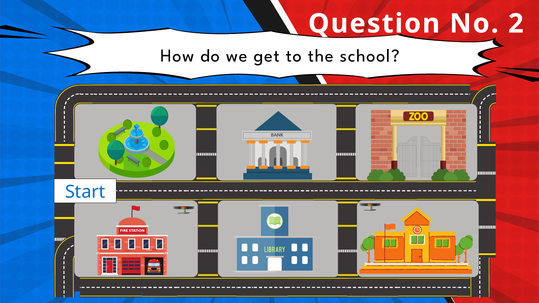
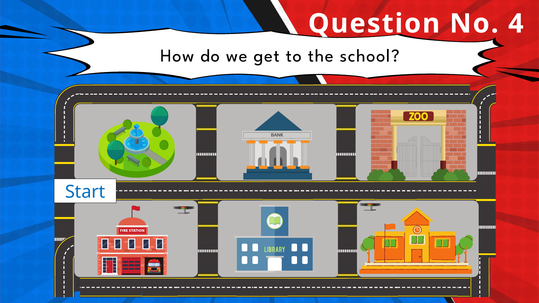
2: 2 -> 4 (516, 24)
